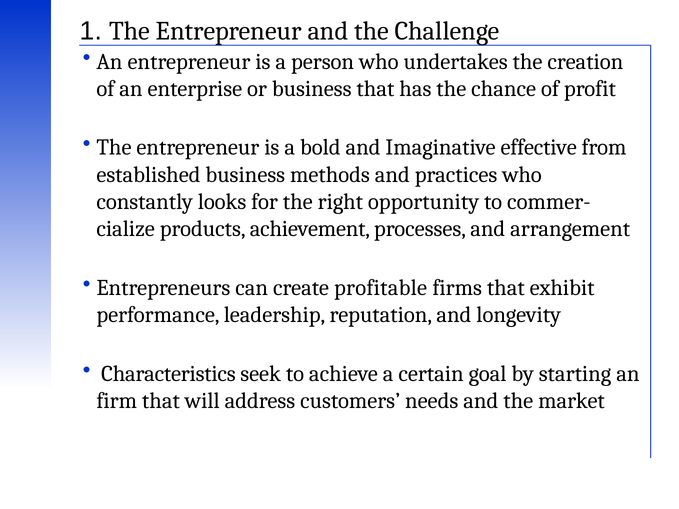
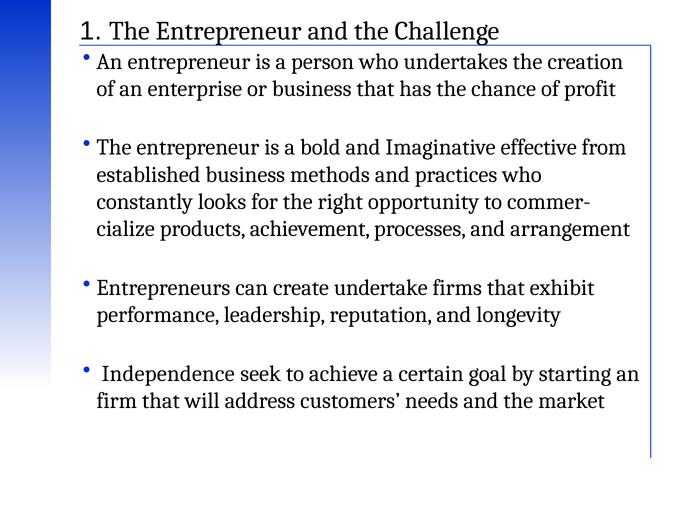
profitable: profitable -> undertake (381, 288)
Characteristics: Characteristics -> Independence (168, 374)
